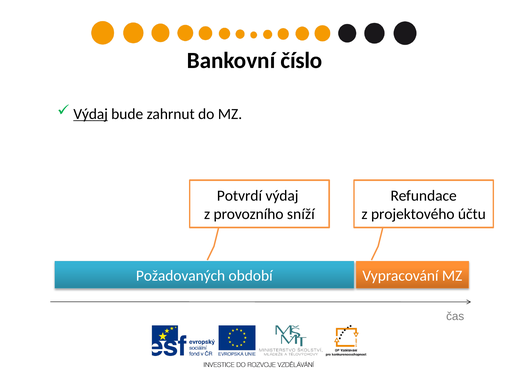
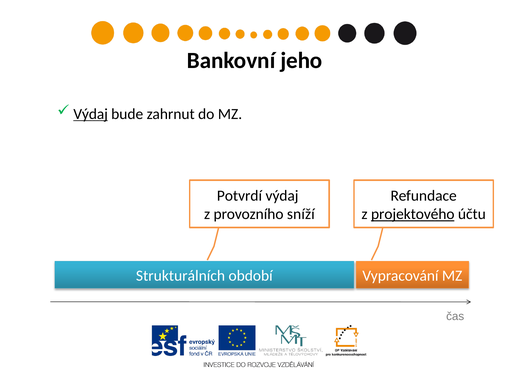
číslo: číslo -> jeho (301, 61)
projektového underline: none -> present (413, 214)
Požadovaných: Požadovaných -> Strukturálních (181, 275)
